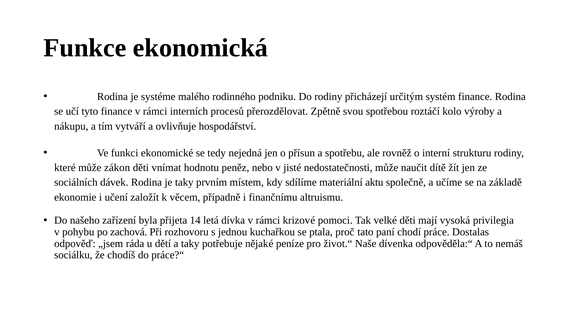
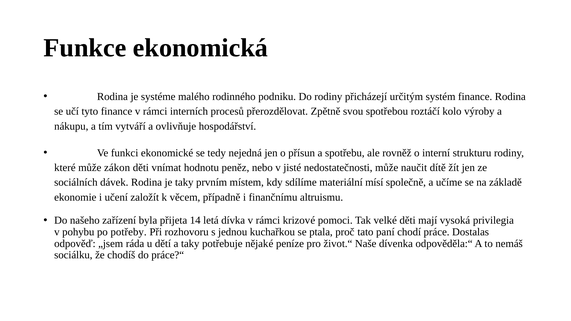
aktu: aktu -> mísí (374, 182)
zachová: zachová -> potřeby (129, 232)
